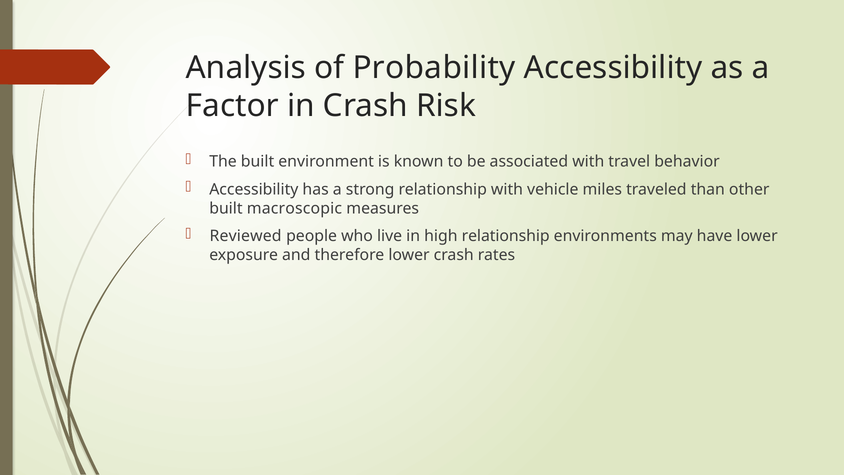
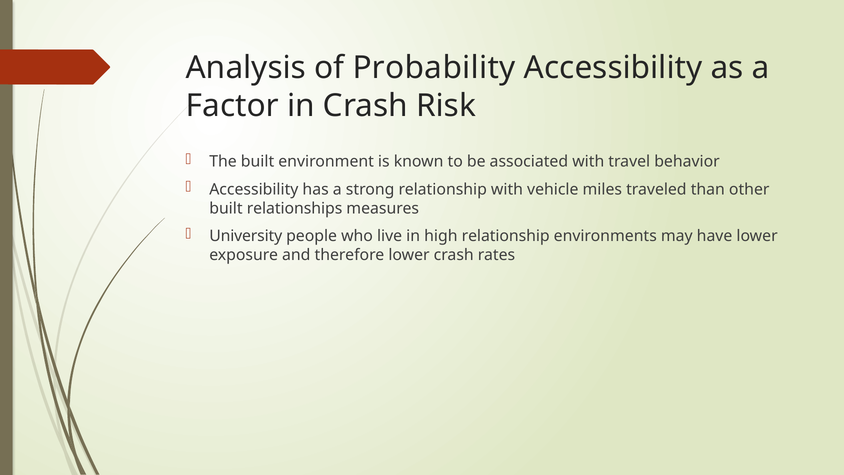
macroscopic: macroscopic -> relationships (295, 208)
Reviewed: Reviewed -> University (246, 236)
